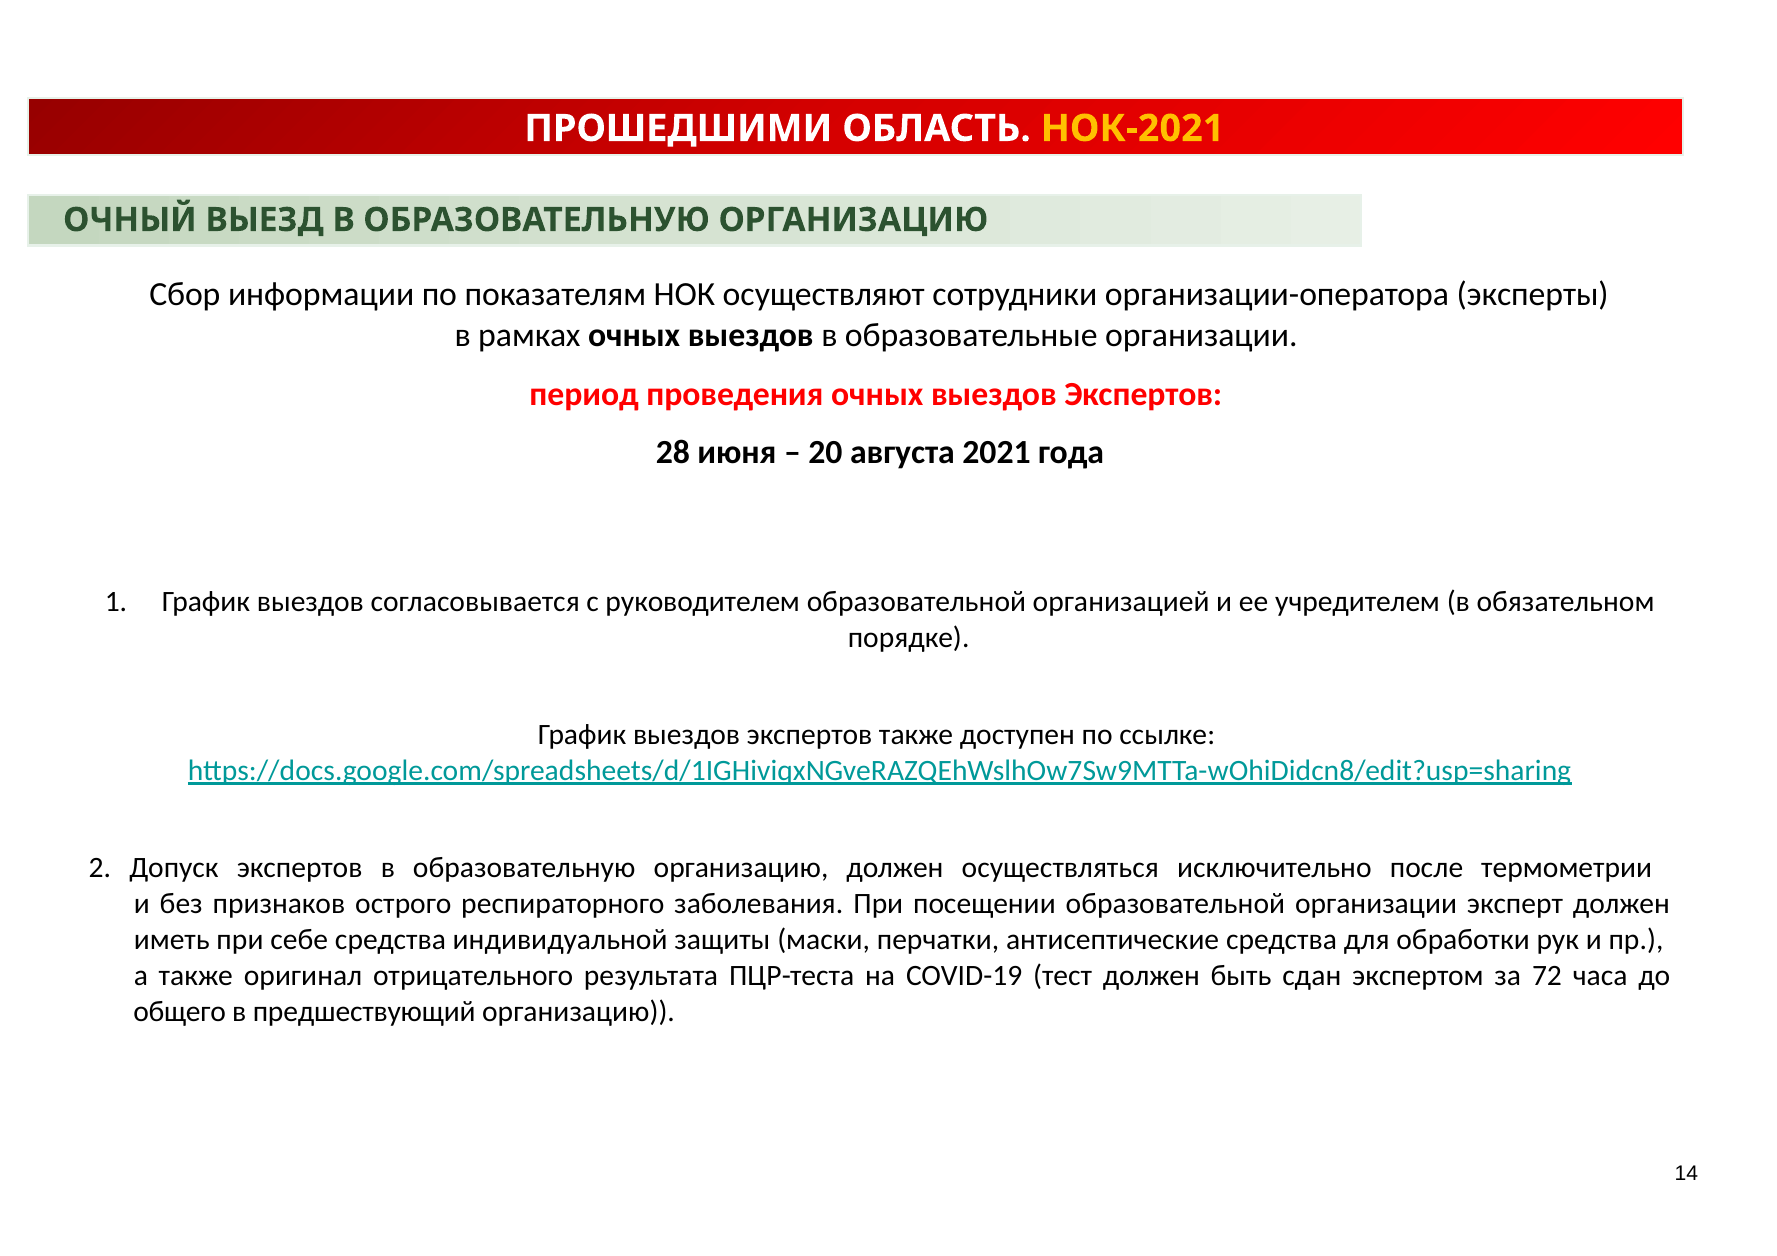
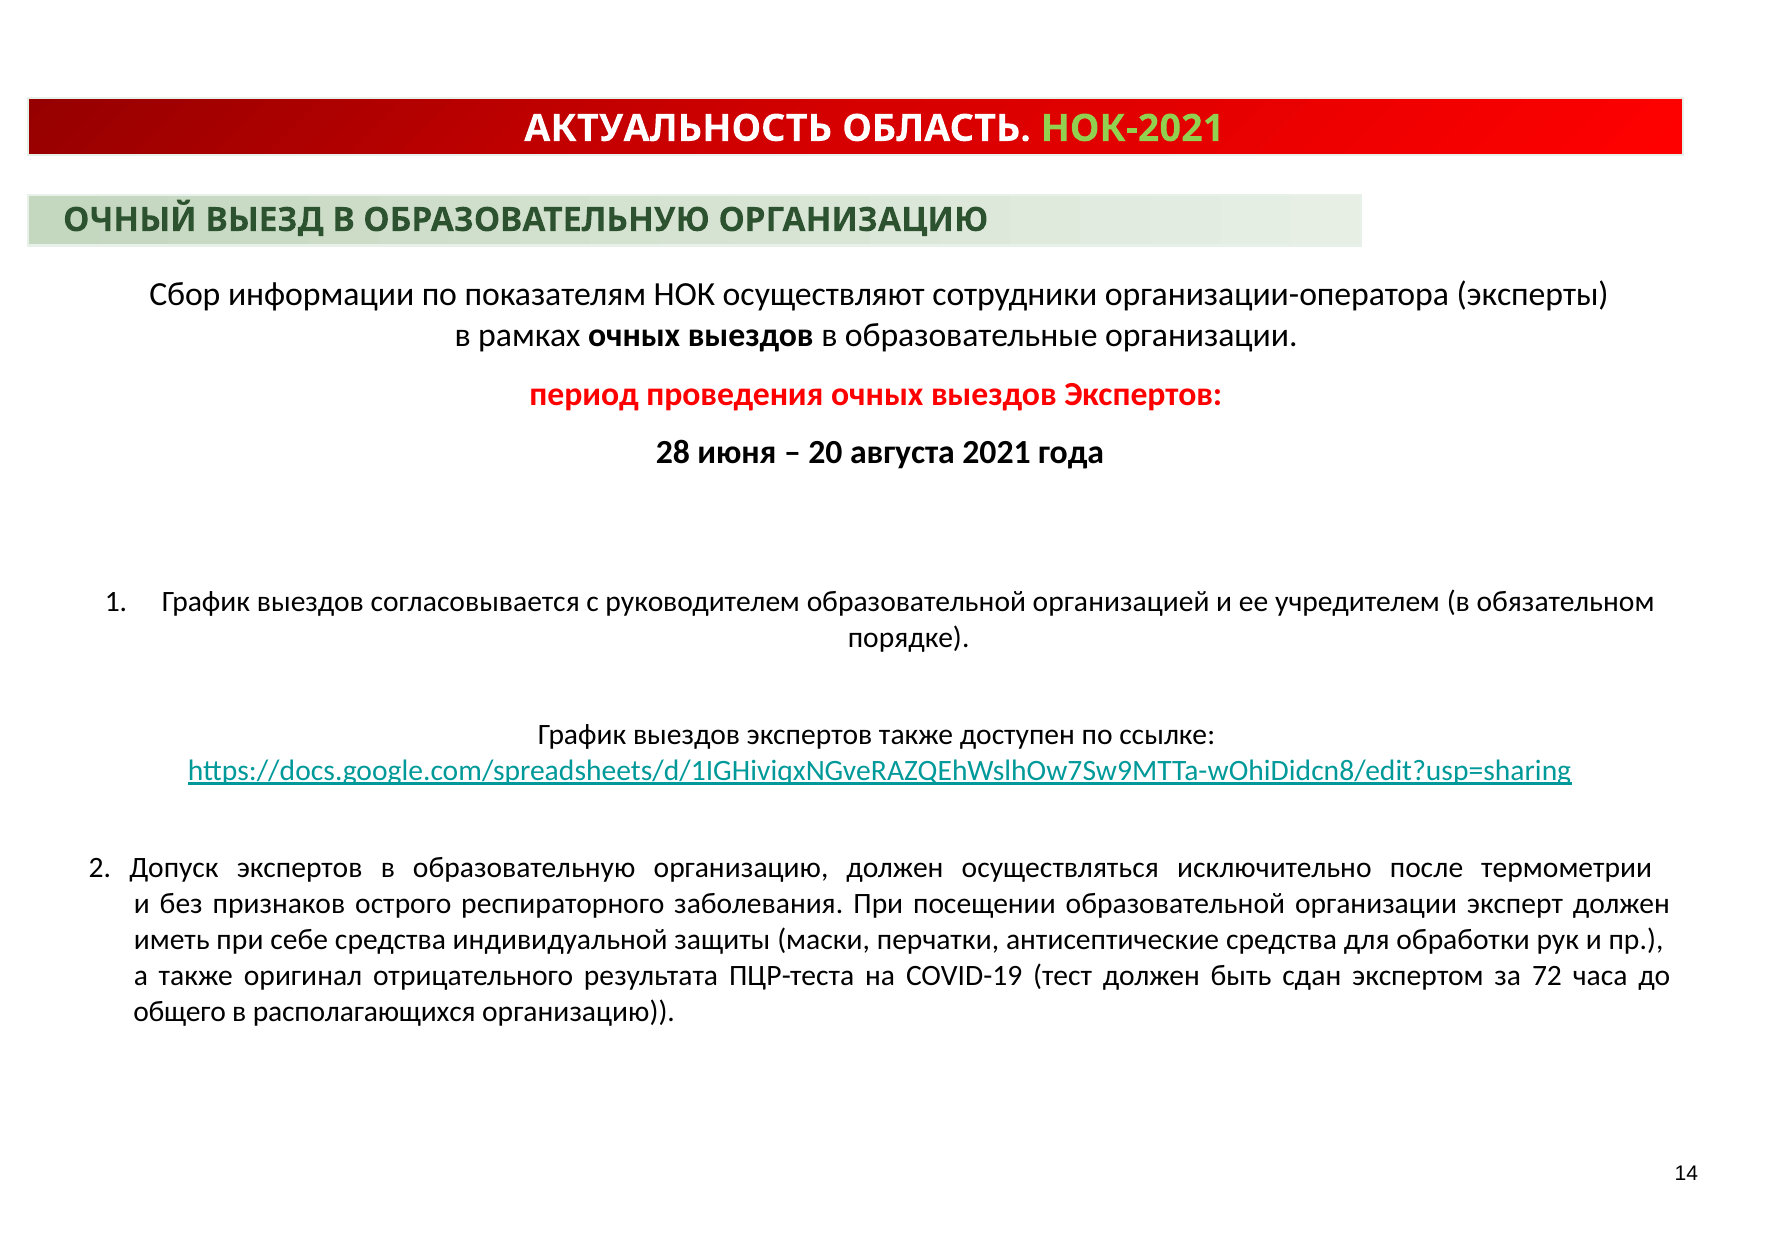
ПРОШЕДШИМИ: ПРОШЕДШИМИ -> АКТУАЛЬНОСТЬ (678, 129)
НОК-2021 colour: yellow -> light green (1133, 129)
предшествующий: предшествующий -> располагающихся (364, 1012)
